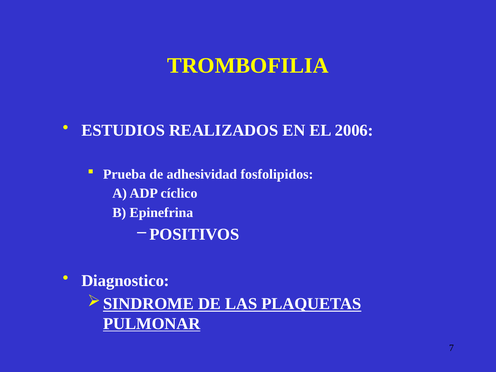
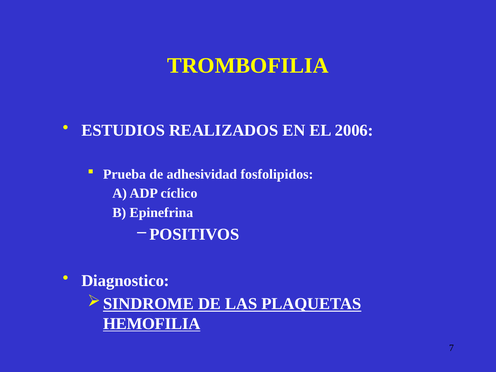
PULMONAR: PULMONAR -> HEMOFILIA (152, 324)
